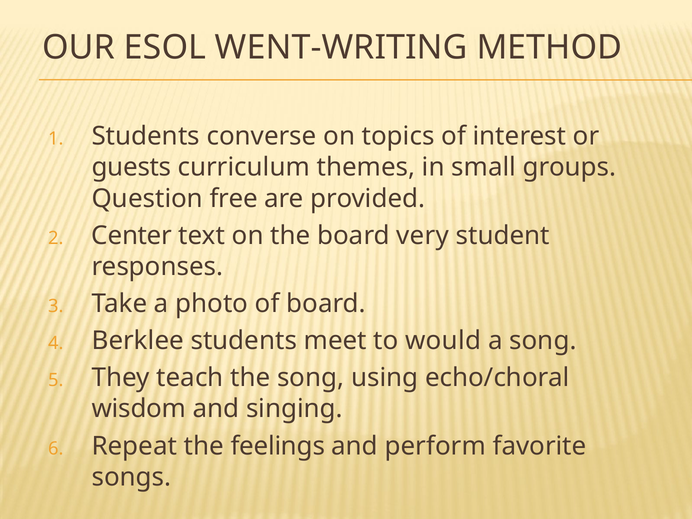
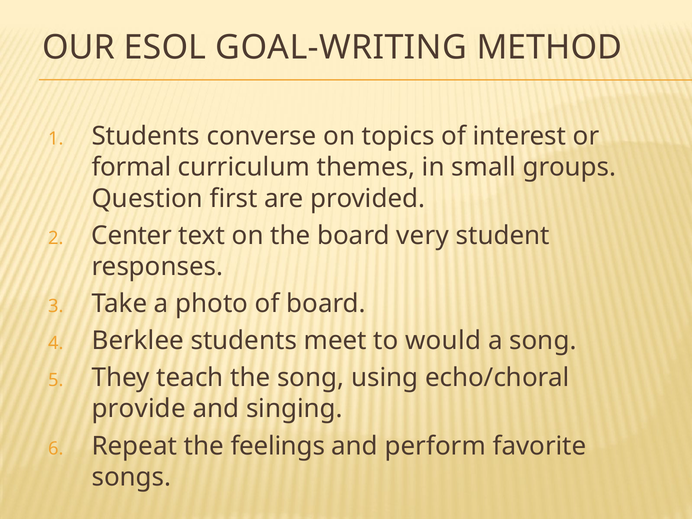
WENT-WRITING: WENT-WRITING -> GOAL-WRITING (341, 47)
guests: guests -> formal (131, 167)
free: free -> first (234, 198)
wisdom: wisdom -> provide (139, 409)
